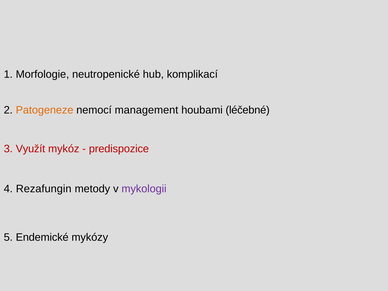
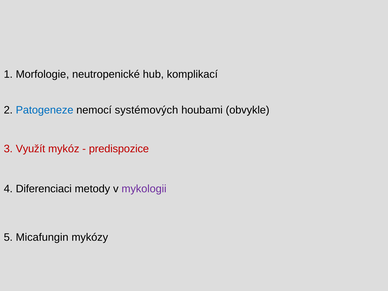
Patogeneze colour: orange -> blue (45, 110)
management: management -> systémových (146, 110)
léčebné: léčebné -> obvykle (248, 110)
Rezafungin: Rezafungin -> Diferenciaci (44, 189)
Endemické: Endemické -> Micafungin (42, 237)
